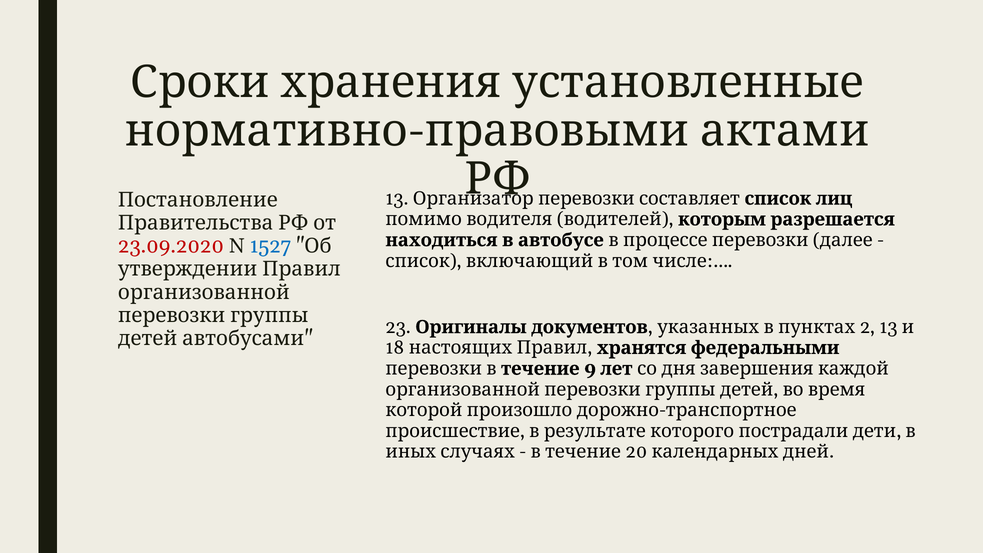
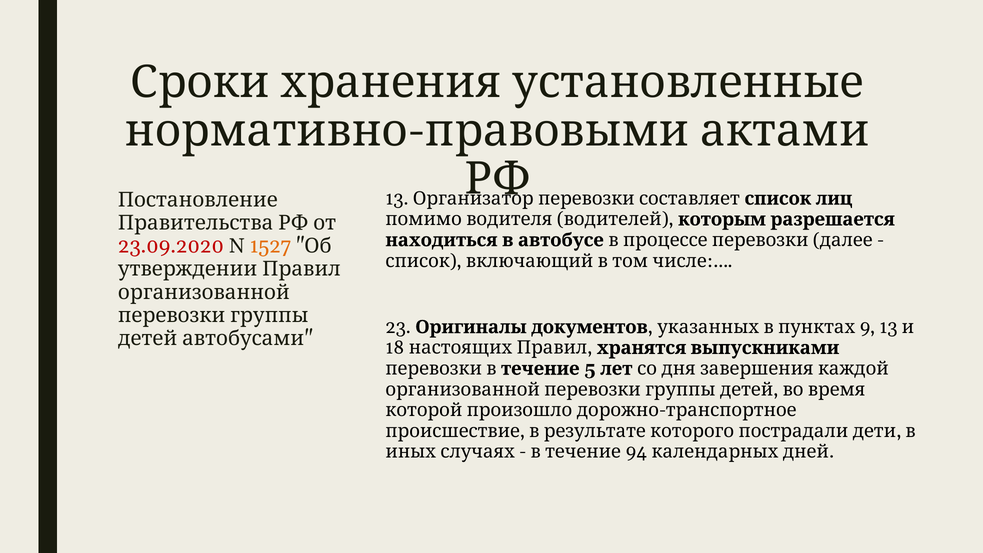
1527 colour: blue -> orange (270, 246)
2: 2 -> 9 (868, 327)
федеральными: федеральными -> выпускниками (765, 348)
9: 9 -> 5 (590, 369)
20: 20 -> 94 (636, 452)
